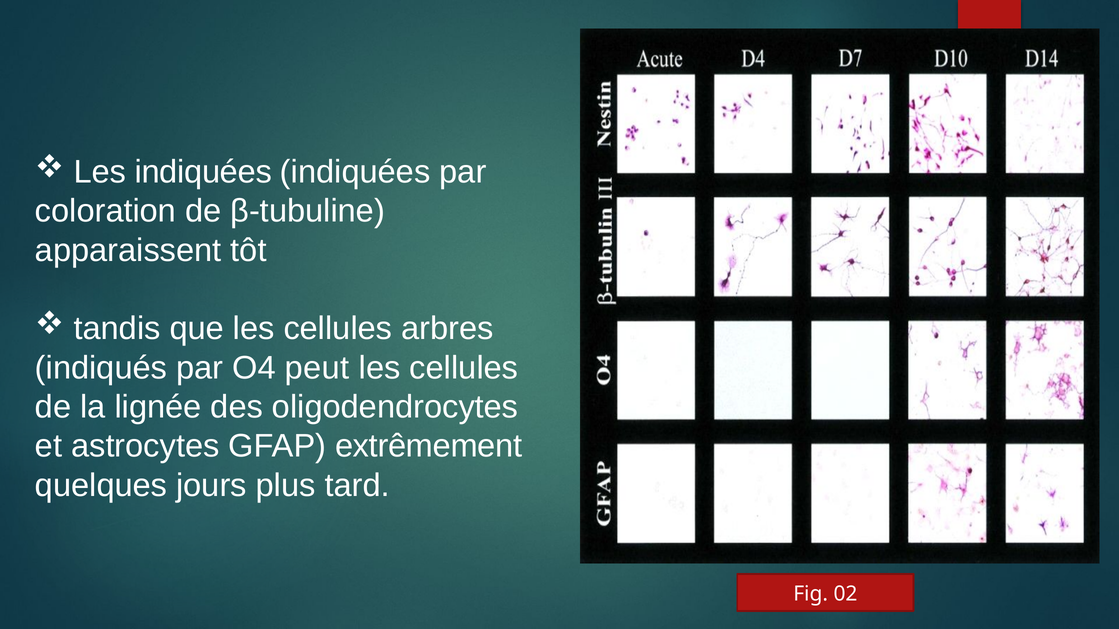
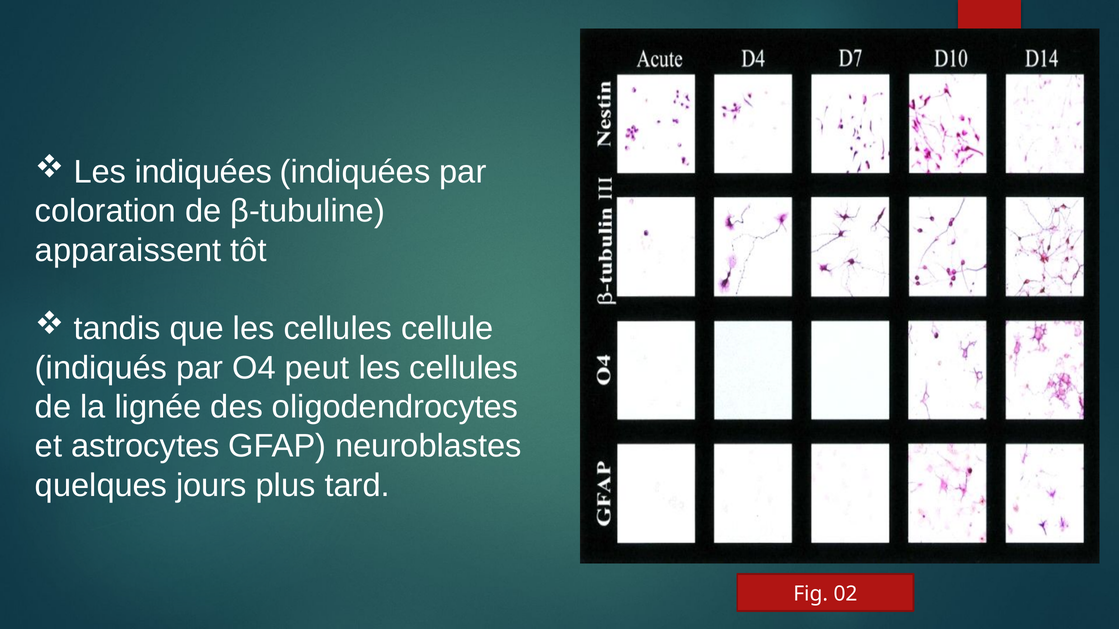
arbres: arbres -> cellule (447, 329)
extrêmement: extrêmement -> neuroblastes (428, 446)
